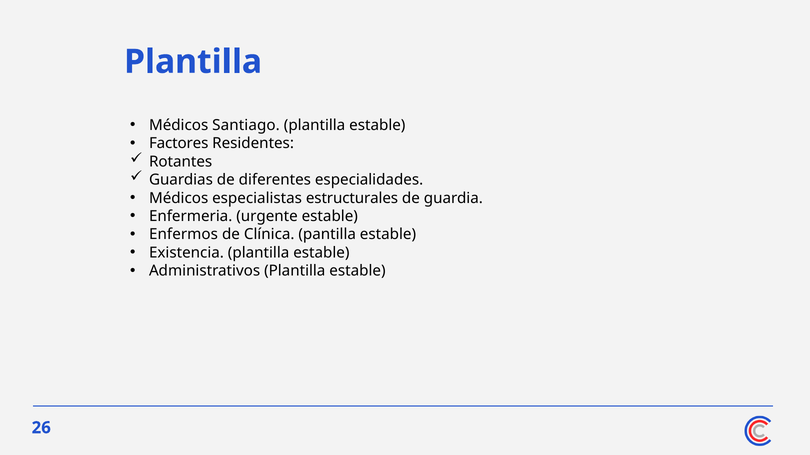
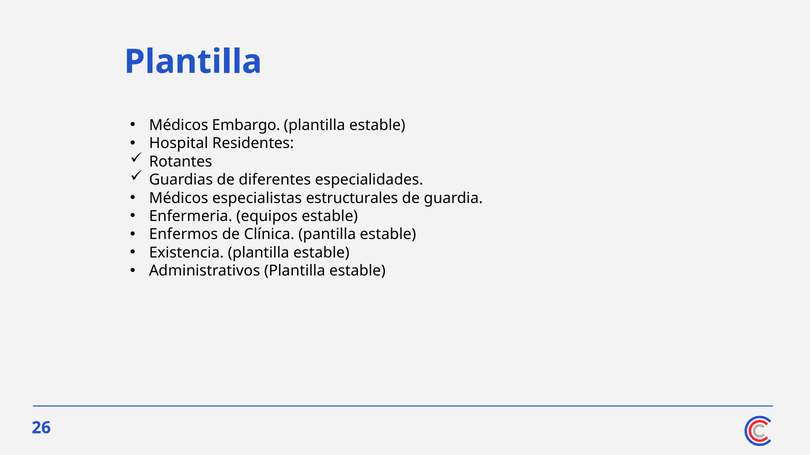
Santiago: Santiago -> Embargo (246, 125)
Factores: Factores -> Hospital (179, 144)
urgente: urgente -> equipos (267, 217)
